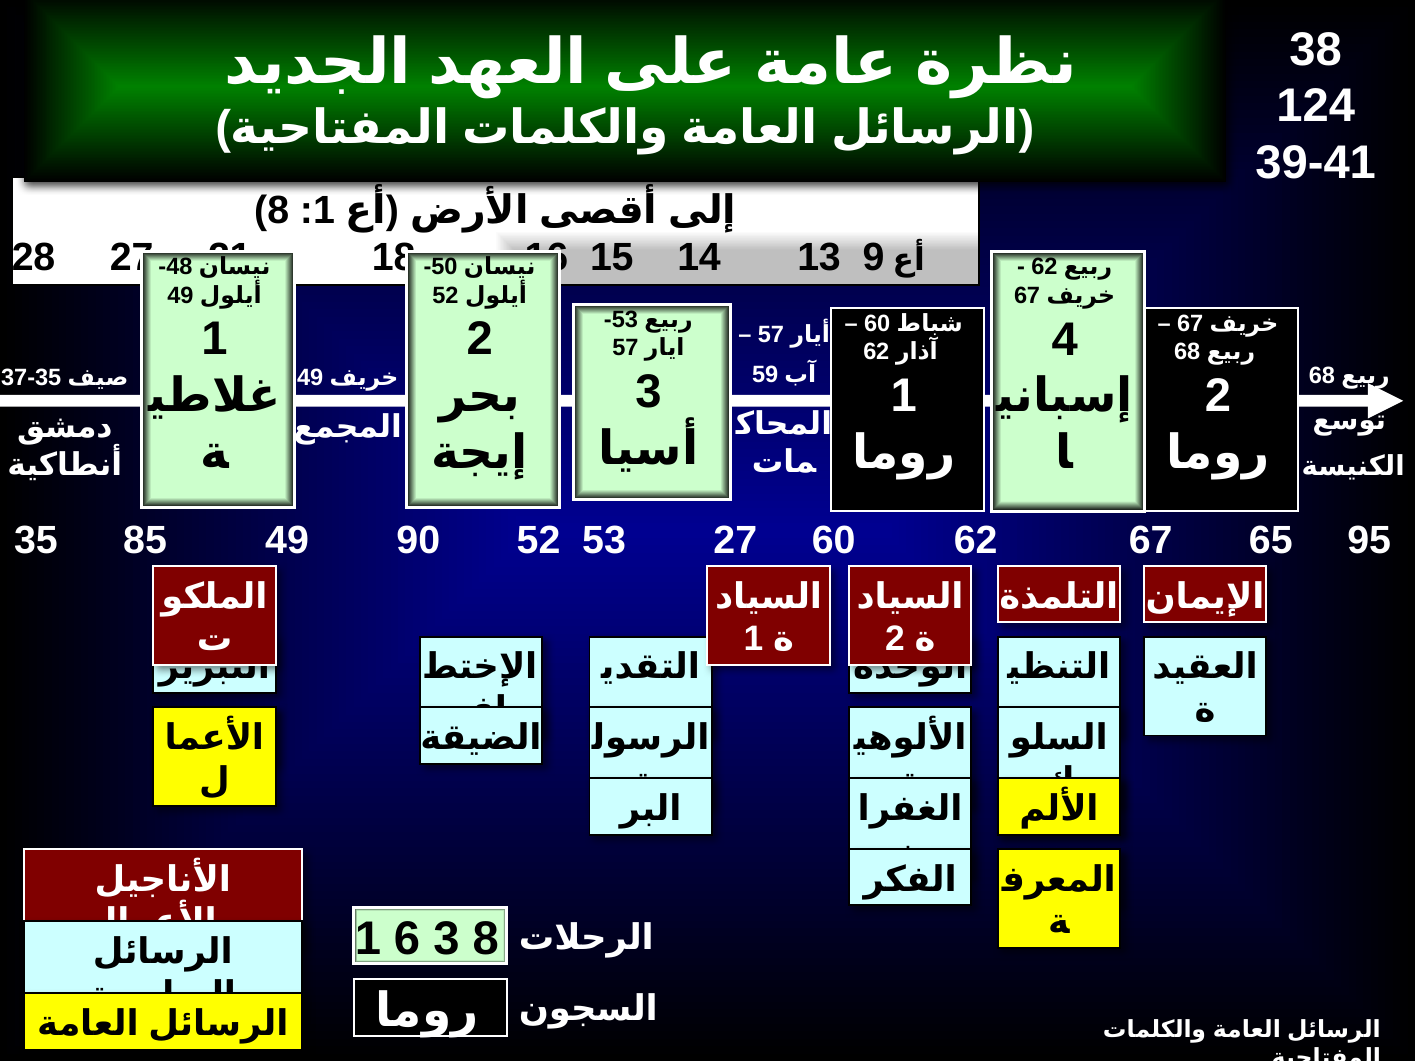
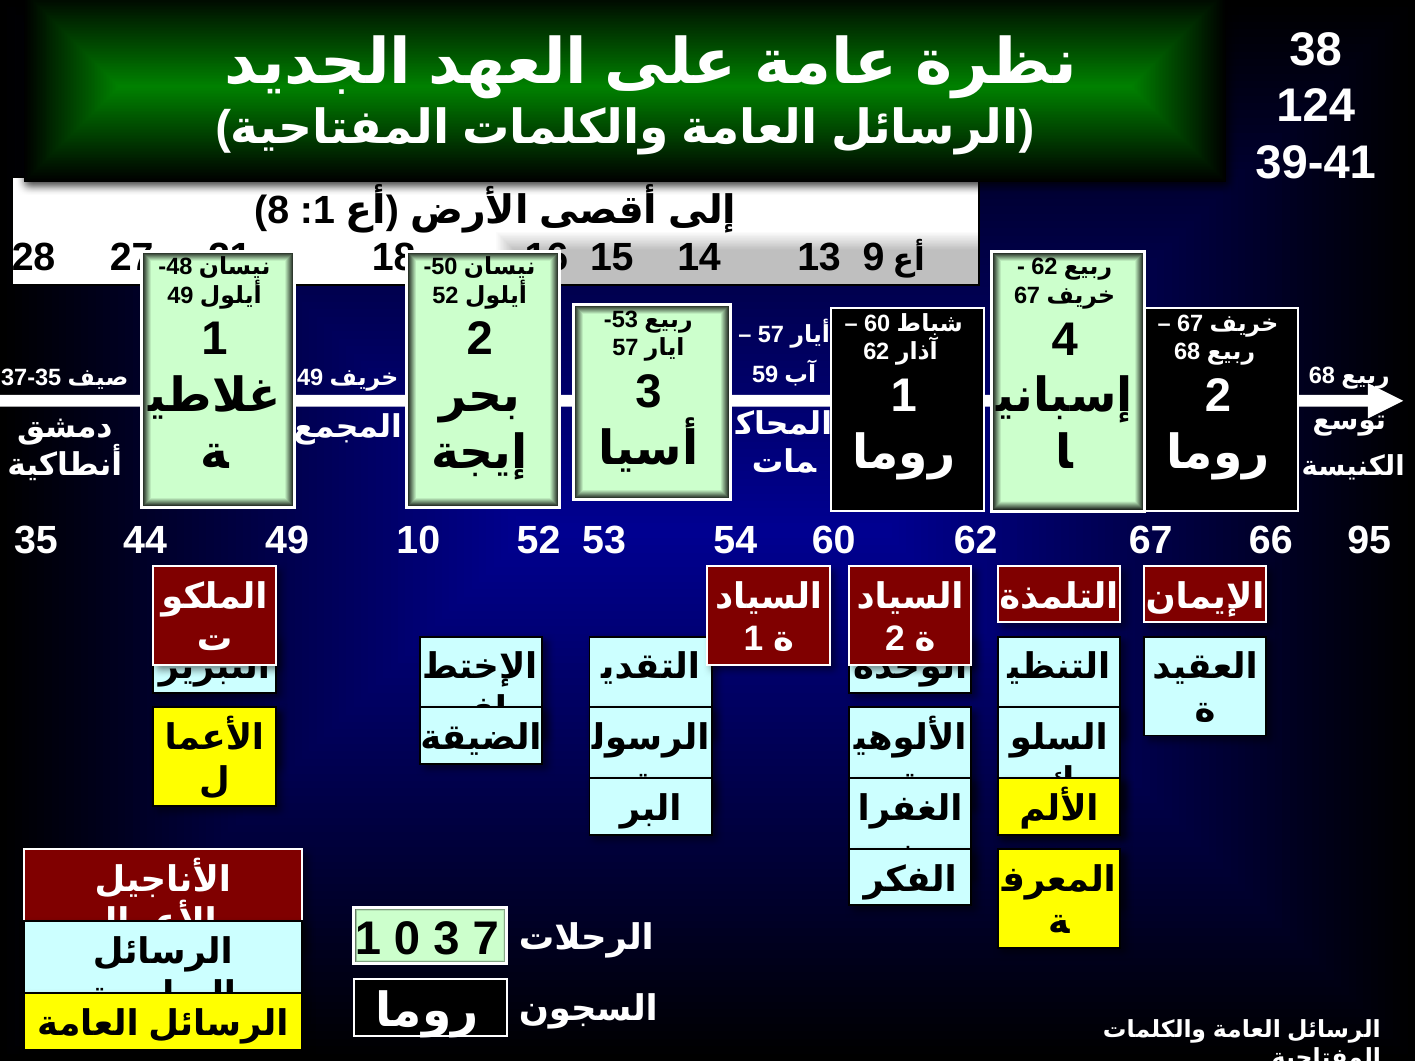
85: 85 -> 44 (145, 540)
90: 90 -> 10 (418, 540)
53 27: 27 -> 54 (735, 540)
65: 65 -> 66 (1271, 540)
6: 6 -> 0 (407, 939)
3 8: 8 -> 7 (486, 939)
